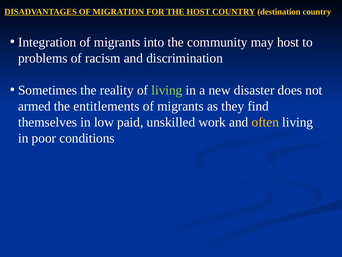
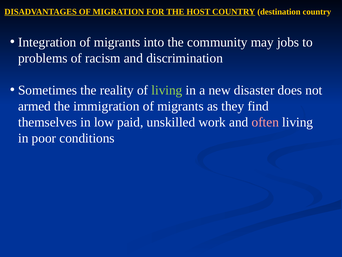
may host: host -> jobs (288, 42)
entitlements: entitlements -> immigration (106, 106)
often colour: yellow -> pink (265, 122)
